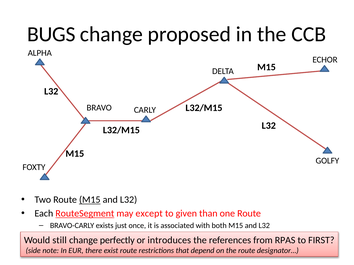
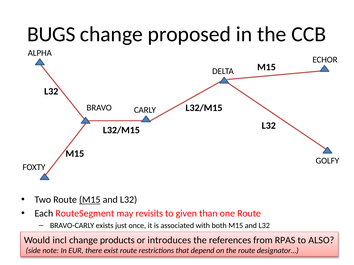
RouteSegment underline: present -> none (85, 214)
except: except -> revisits (149, 214)
still: still -> incl (60, 241)
perfectly: perfectly -> products (117, 241)
FIRST: FIRST -> ALSO (321, 241)
